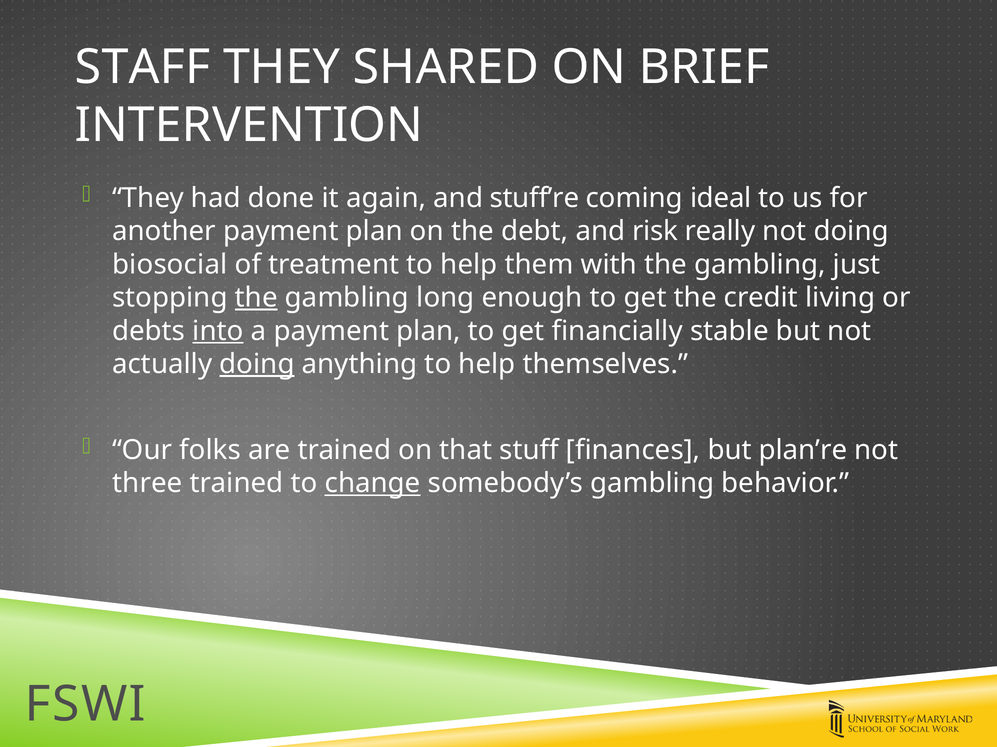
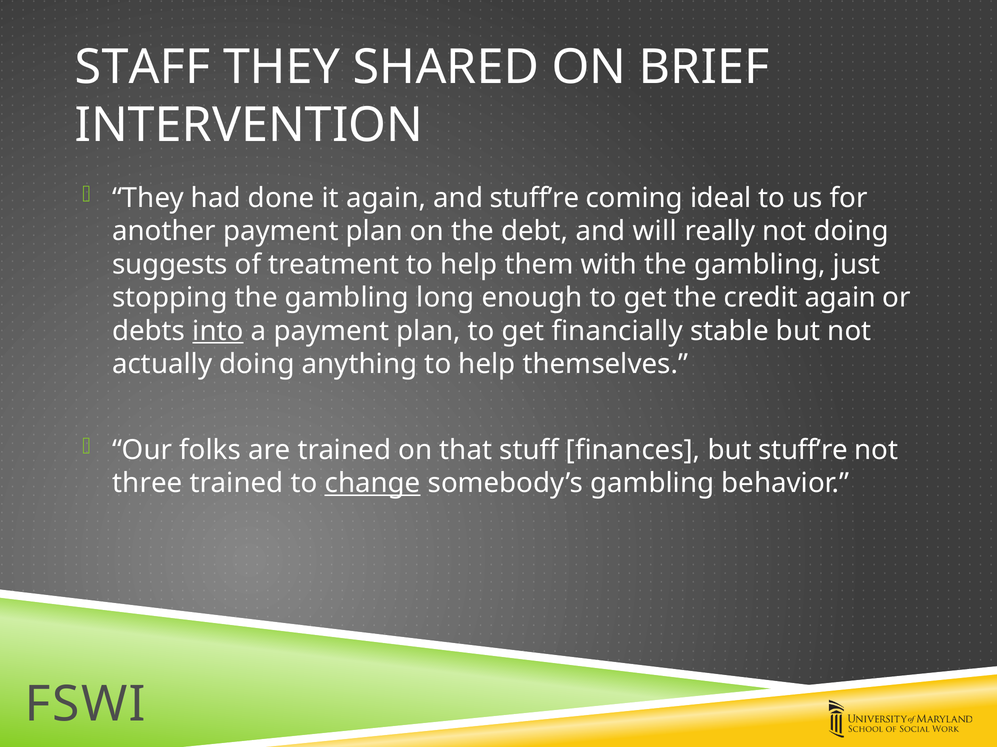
risk: risk -> will (655, 231)
biosocial: biosocial -> suggests (170, 265)
the underline: present -> none (256, 298)
credit living: living -> again (840, 298)
doing underline: present -> none (257, 364)
but plan’re: plan’re -> stuff’re (803, 450)
